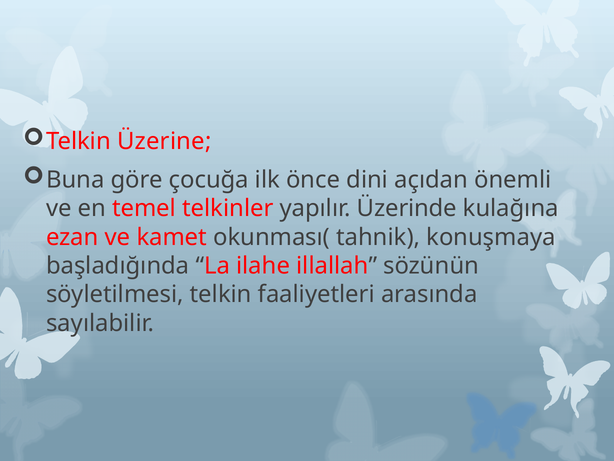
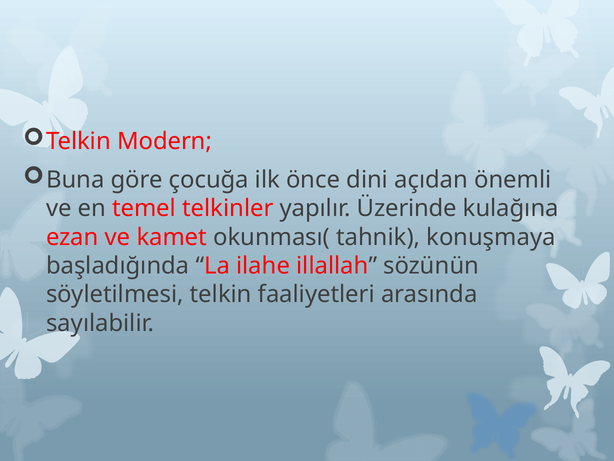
Üzerine: Üzerine -> Modern (164, 141)
